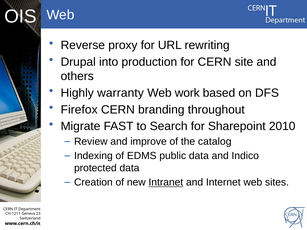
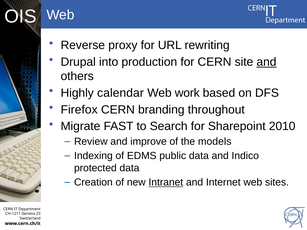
and underline: none -> present (266, 62)
warranty: warranty -> calendar (120, 93)
catalog: catalog -> models (215, 142)
